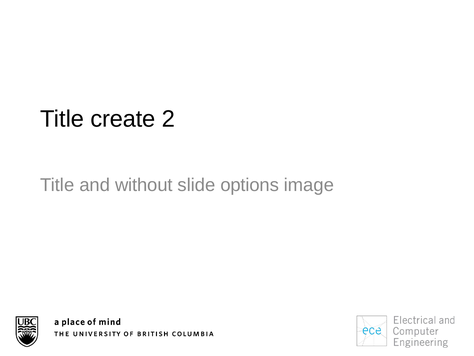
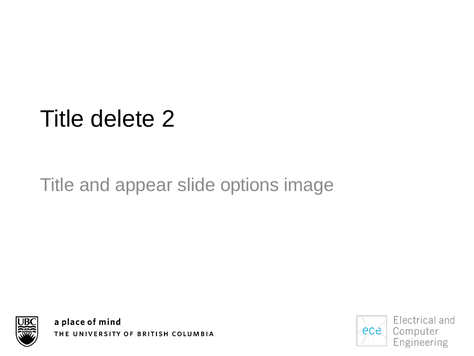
create: create -> delete (123, 119)
without: without -> appear (144, 185)
